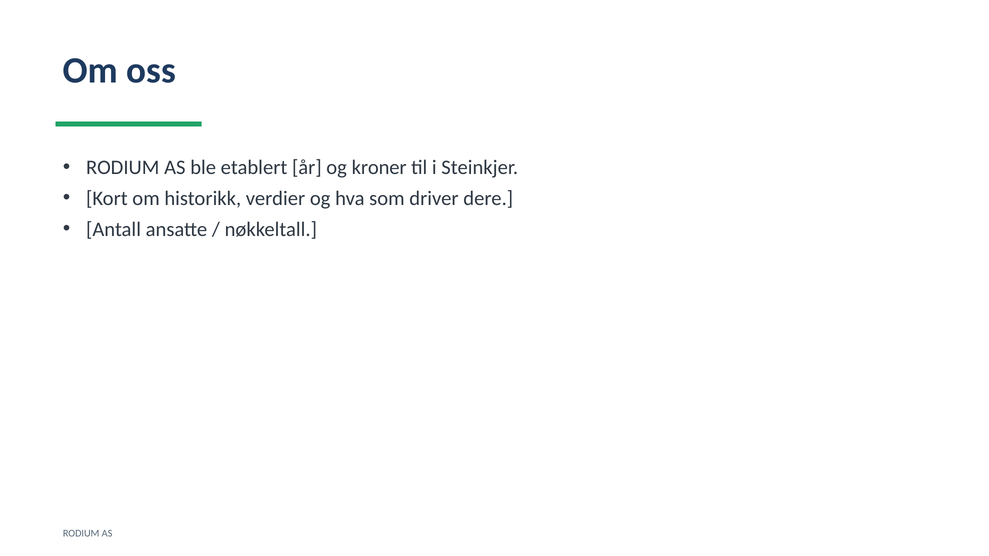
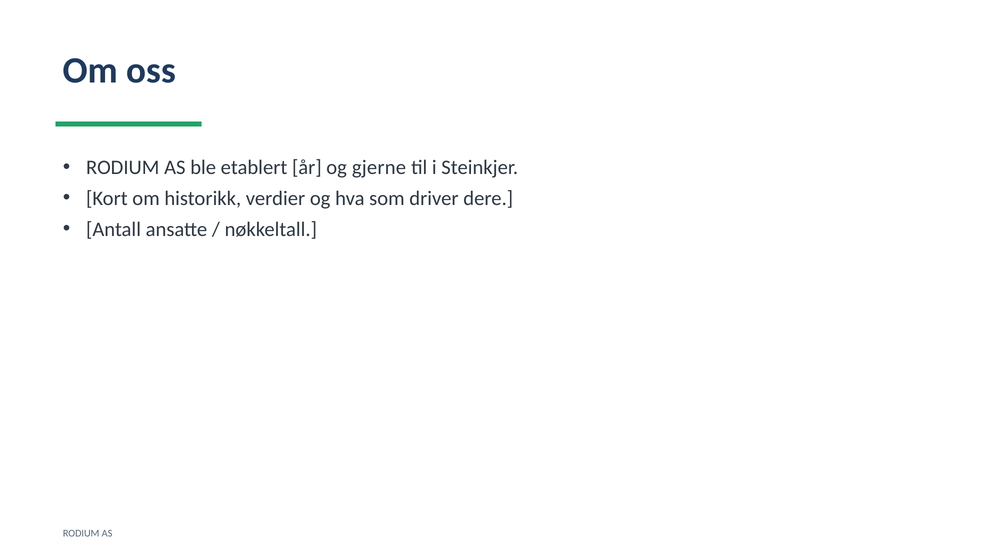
kroner: kroner -> gjerne (379, 168)
